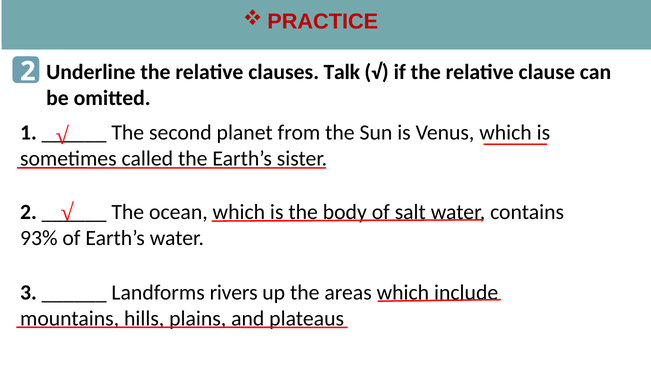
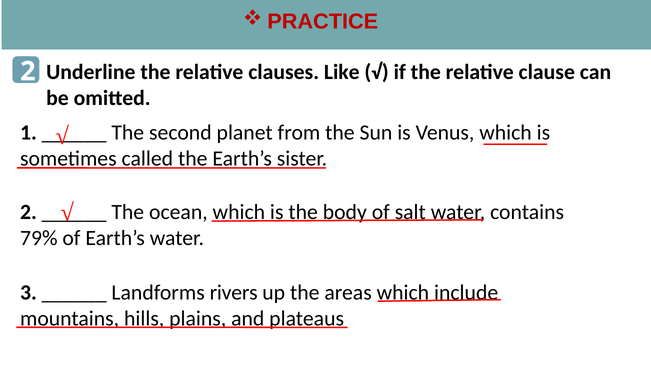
Talk: Talk -> Like (342, 72)
93%: 93% -> 79% (39, 238)
